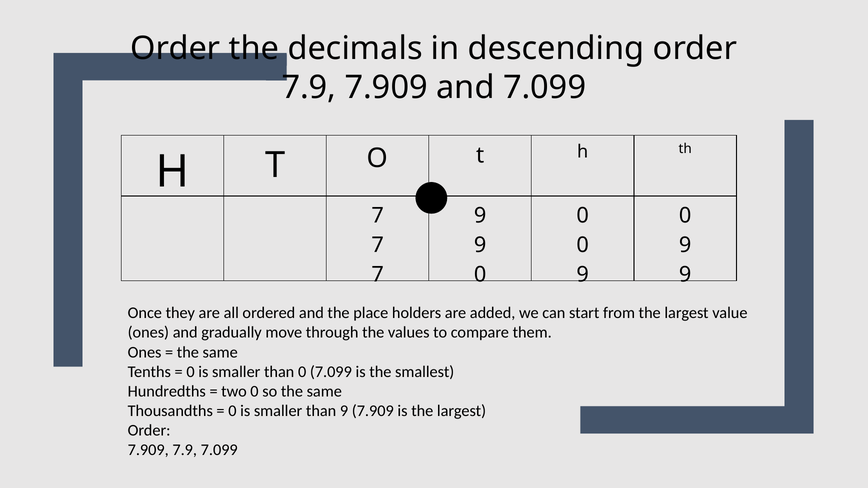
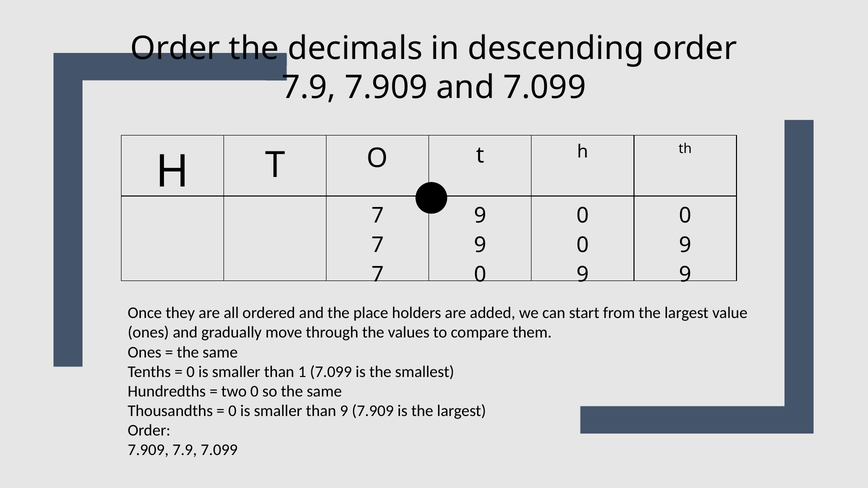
than 0: 0 -> 1 (302, 372)
